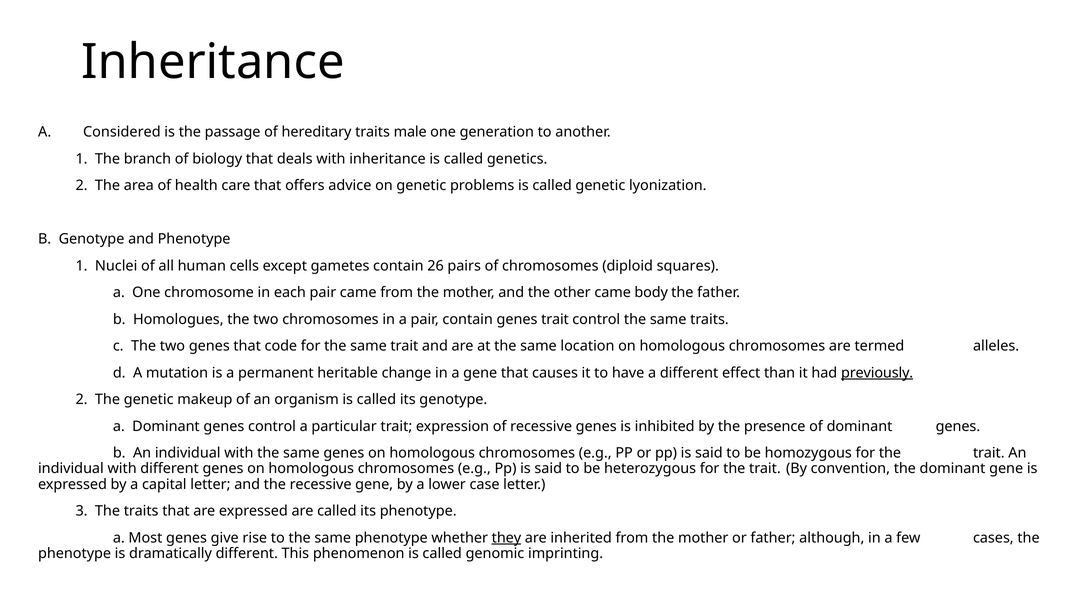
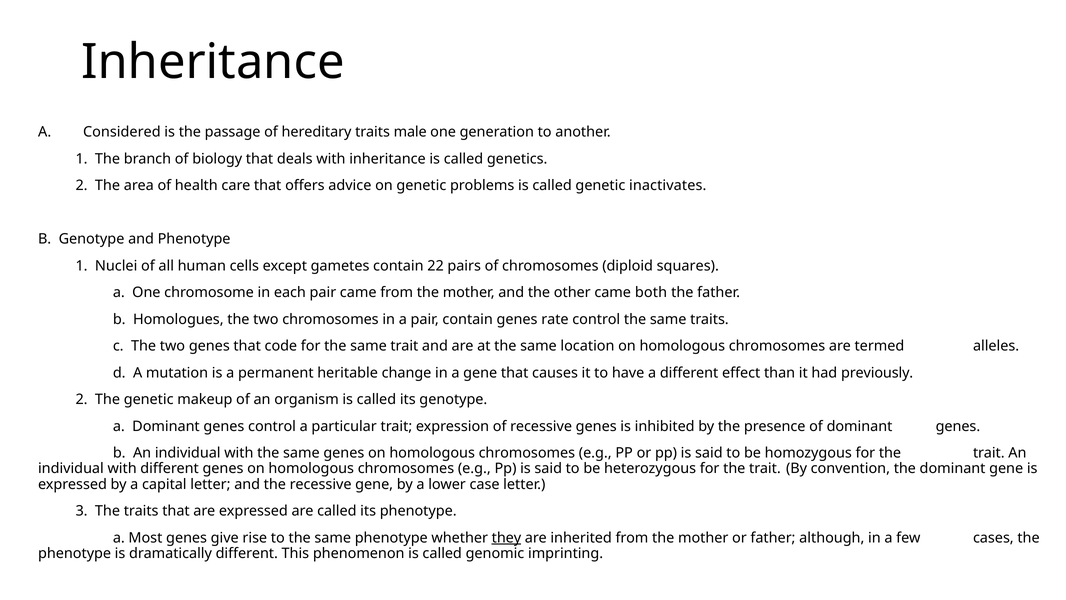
lyonization: lyonization -> inactivates (668, 186)
26: 26 -> 22 (436, 266)
body: body -> both (651, 292)
genes trait: trait -> rate (555, 319)
previously underline: present -> none (877, 373)
